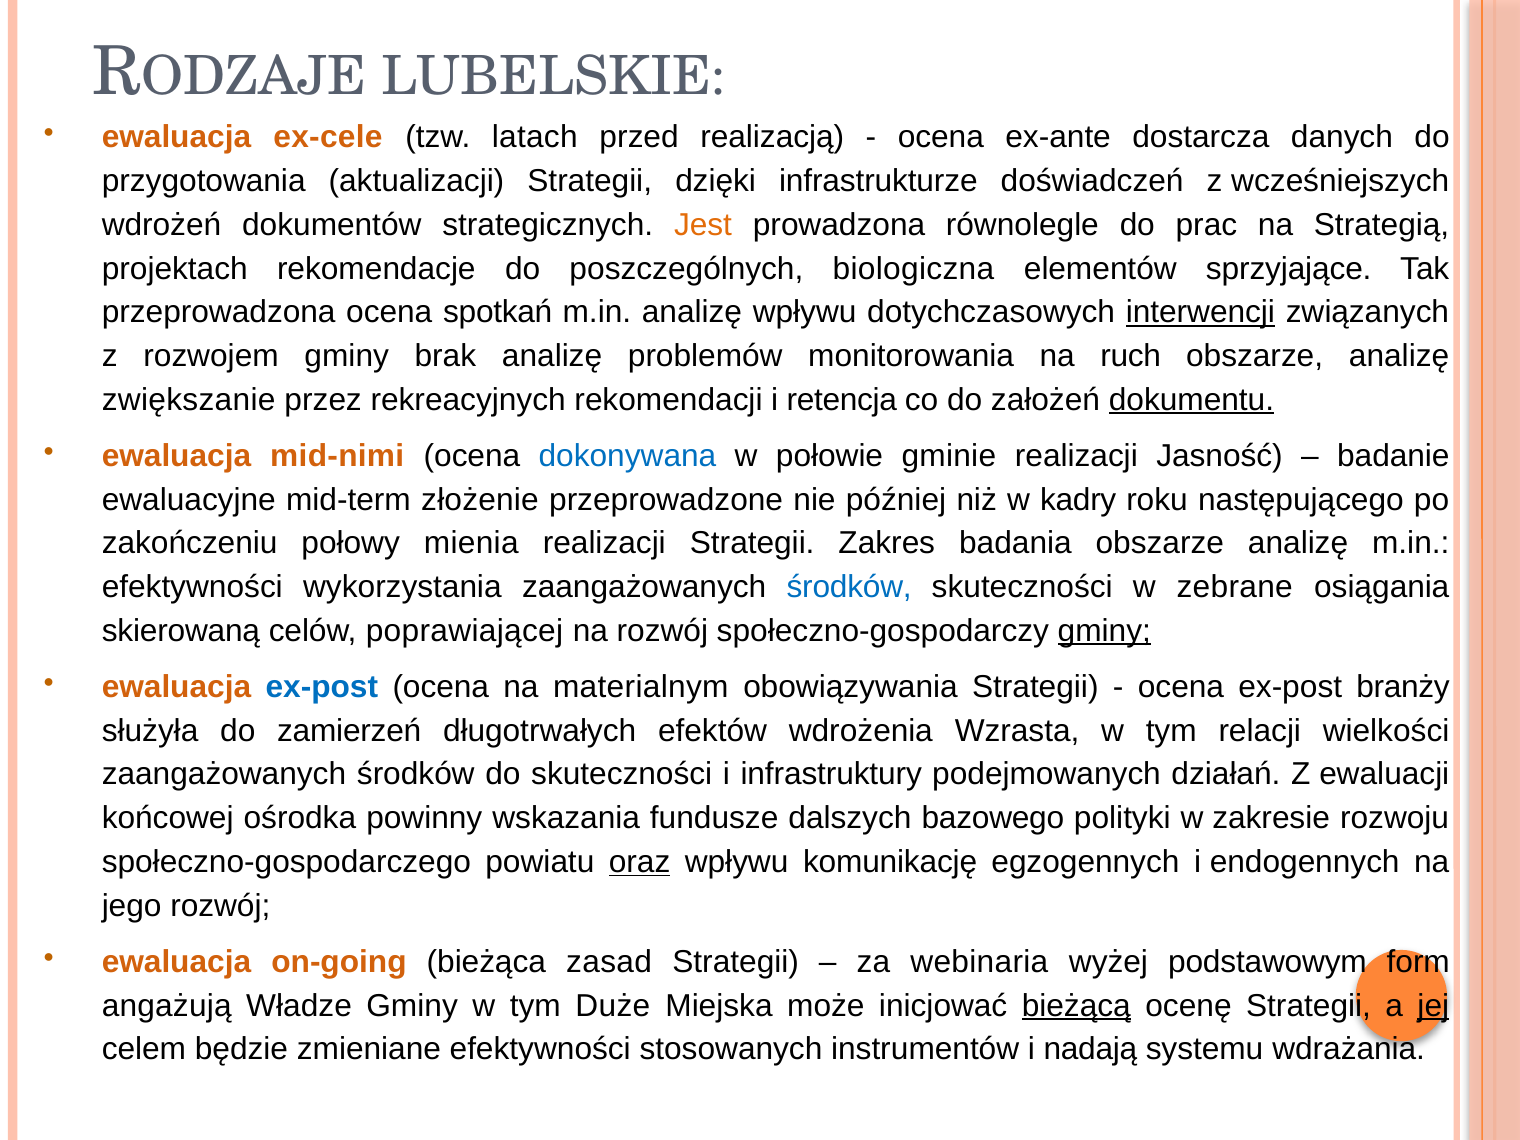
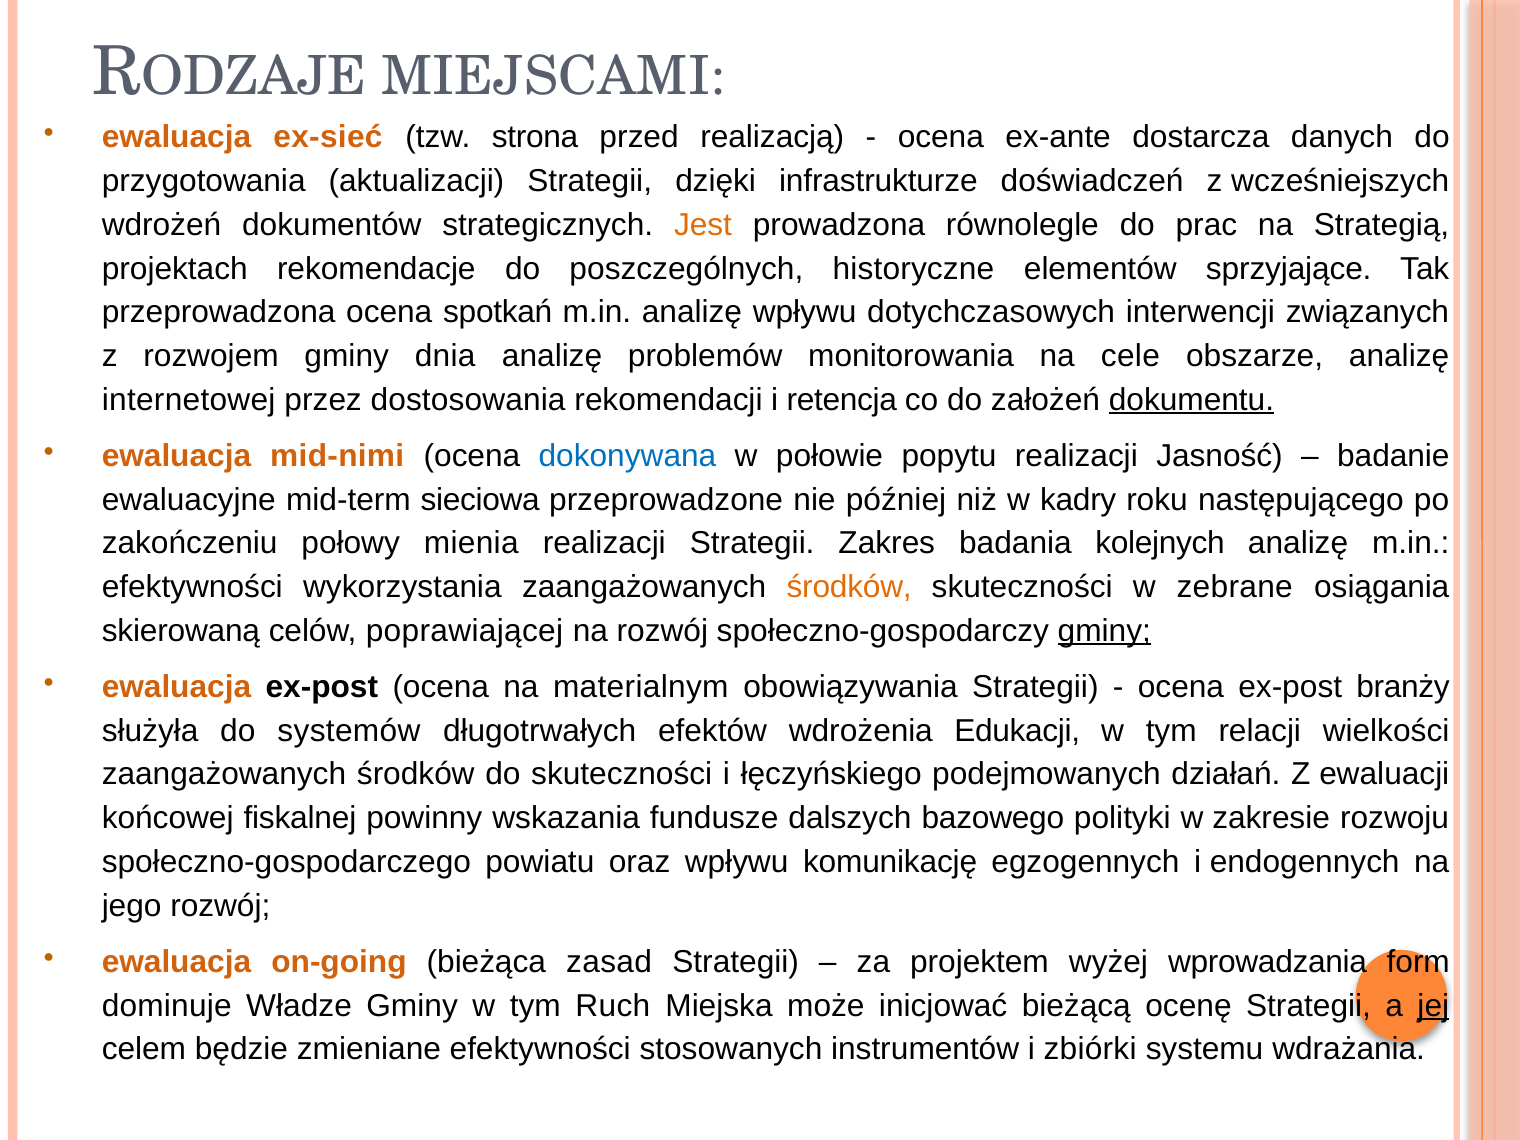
LUBELSKIE: LUBELSKIE -> MIEJSCAMI (553, 77)
ex-cele: ex-cele -> ex-sieć (328, 138)
latach: latach -> strona (535, 138)
biologiczna: biologiczna -> historyczne (913, 269)
interwencji underline: present -> none (1200, 312)
brak: brak -> dnia (445, 356)
ruch: ruch -> cele (1130, 356)
zwiększanie: zwiększanie -> internetowej (189, 400)
rekreacyjnych: rekreacyjnych -> dostosowania (468, 400)
gminie: gminie -> popytu (949, 456)
złożenie: złożenie -> sieciowa (480, 500)
badania obszarze: obszarze -> kolejnych (1160, 543)
środków colour: blue -> orange (849, 587)
ex-post colour: blue -> black (322, 687)
zamierzeń: zamierzeń -> systemów (349, 731)
Wzrasta: Wzrasta -> Edukacji (1017, 731)
infrastruktury: infrastruktury -> łęczyńskiego (831, 775)
ośrodka: ośrodka -> fiskalnej (300, 818)
oraz underline: present -> none (640, 862)
webinaria: webinaria -> projektem (980, 962)
podstawowym: podstawowym -> wprowadzania (1268, 962)
angażują: angażują -> dominuje (167, 1006)
Duże: Duże -> Ruch (613, 1006)
bieżącą underline: present -> none (1076, 1006)
nadają: nadają -> zbiórki (1090, 1049)
